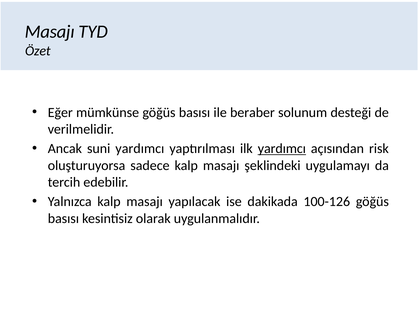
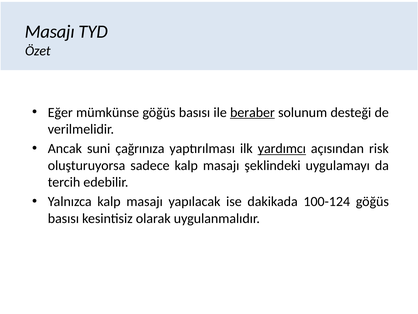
beraber underline: none -> present (252, 112)
suni yardımcı: yardımcı -> çağrınıza (140, 148)
100-126: 100-126 -> 100-124 (327, 201)
